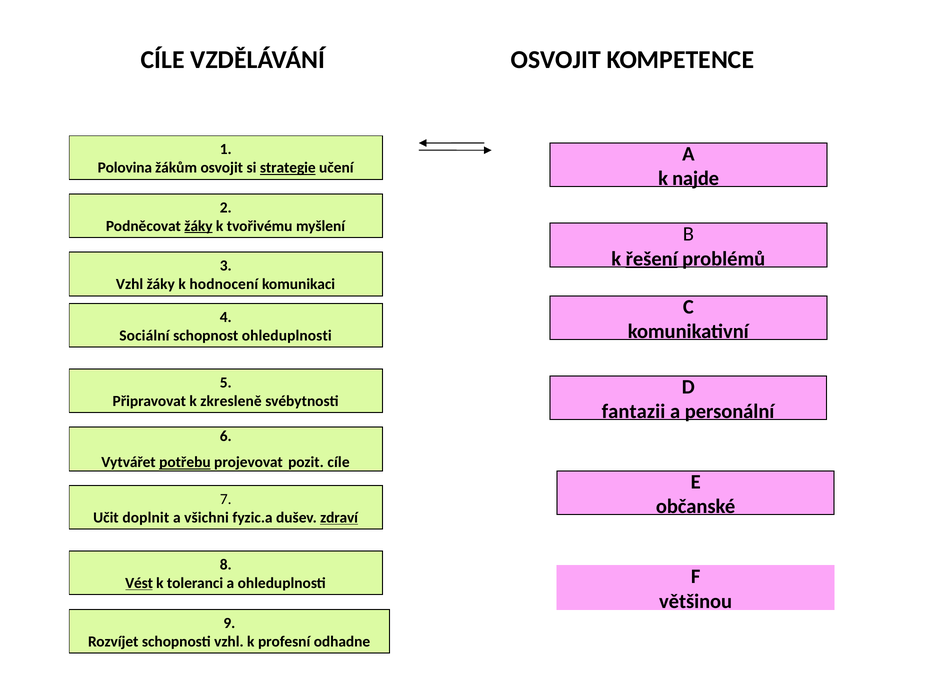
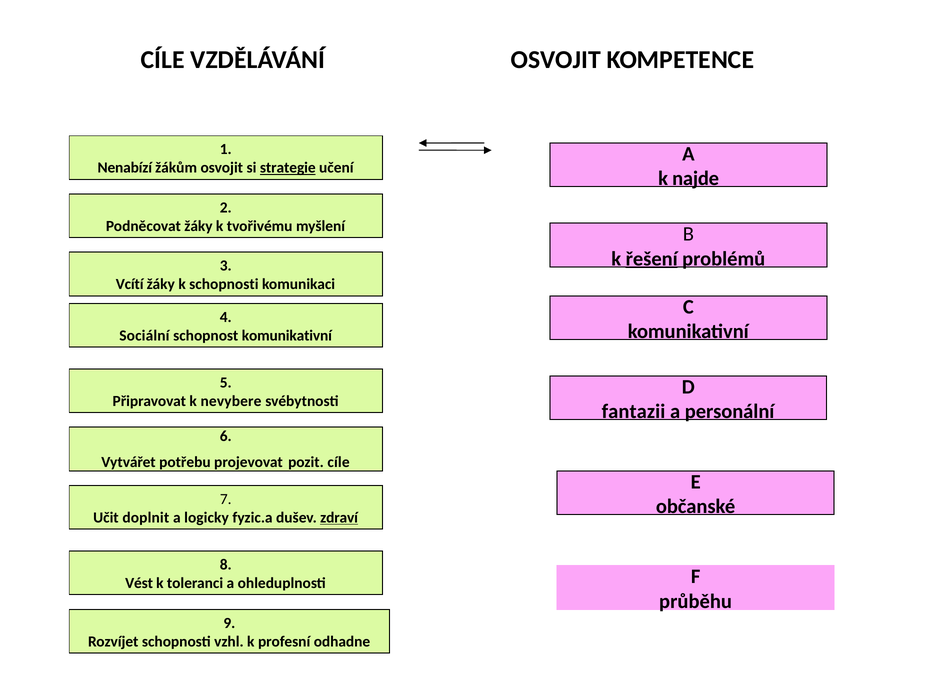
Polovina: Polovina -> Nenabízí (125, 168)
žáky underline: present -> none (198, 226)
Vzhl: Vzhl -> Vcítí (130, 284)
k hodnocení: hodnocení -> schopnosti (224, 284)
schopnost ohleduplnosti: ohleduplnosti -> komunikativní (287, 335)
zkresleně: zkresleně -> nevybere (231, 401)
potřebu underline: present -> none (185, 462)
všichni: všichni -> logicky (207, 517)
Vést underline: present -> none (139, 583)
většinou: většinou -> průběhu (696, 601)
